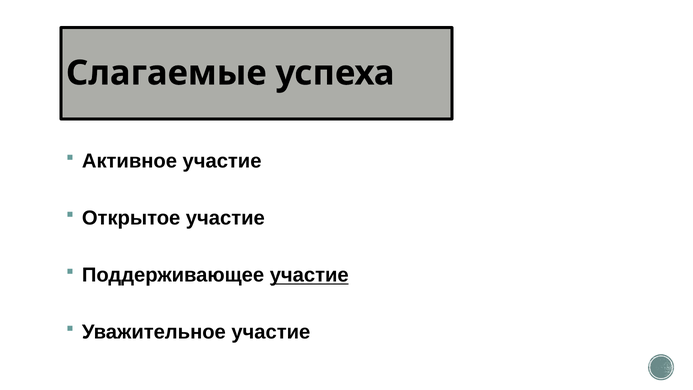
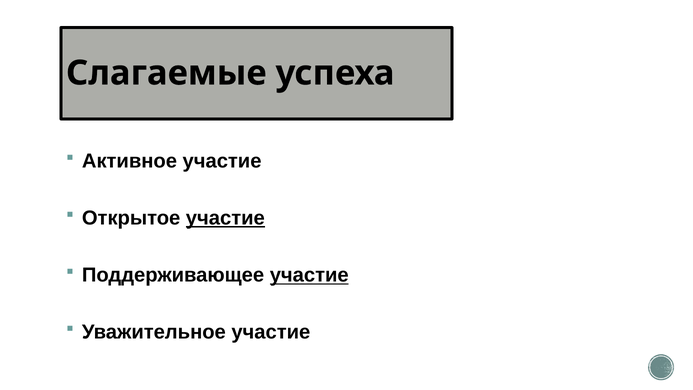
участие underline: none -> present (225, 218)
